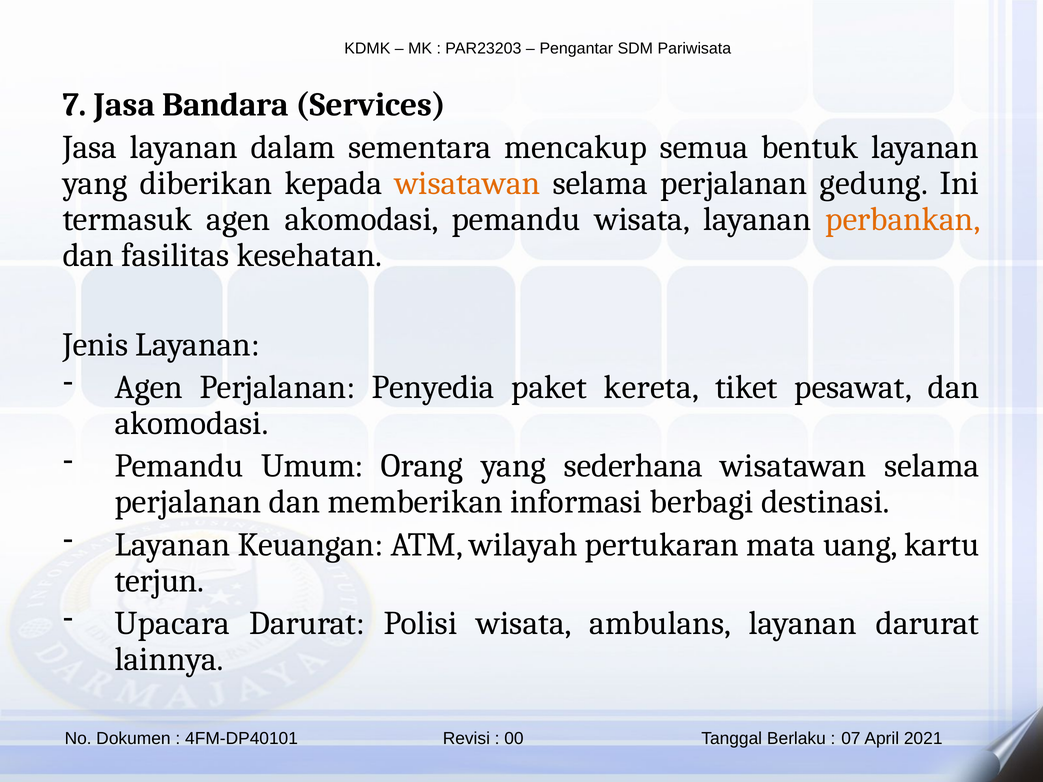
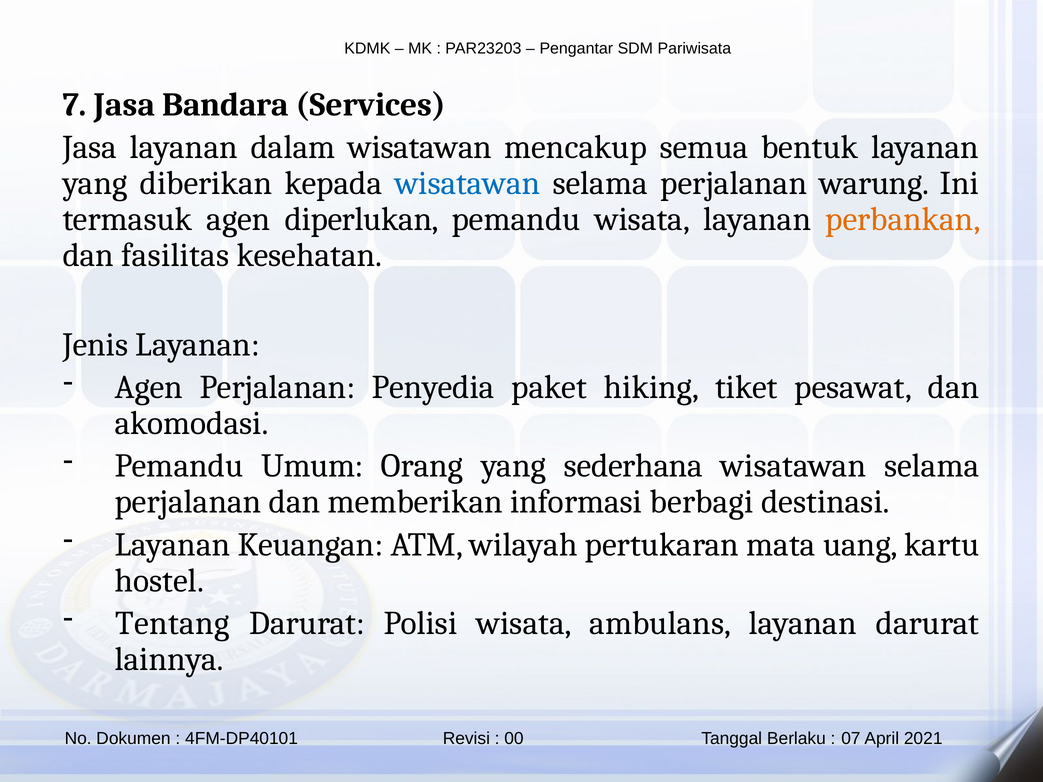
dalam sementara: sementara -> wisatawan (420, 147)
wisatawan colour: orange -> blue (468, 183)
gedung: gedung -> warung (874, 183)
agen akomodasi: akomodasi -> diperlukan (362, 219)
kereta: kereta -> hiking (651, 387)
terjun: terjun -> hostel (159, 581)
Upacara: Upacara -> Tentang (172, 623)
